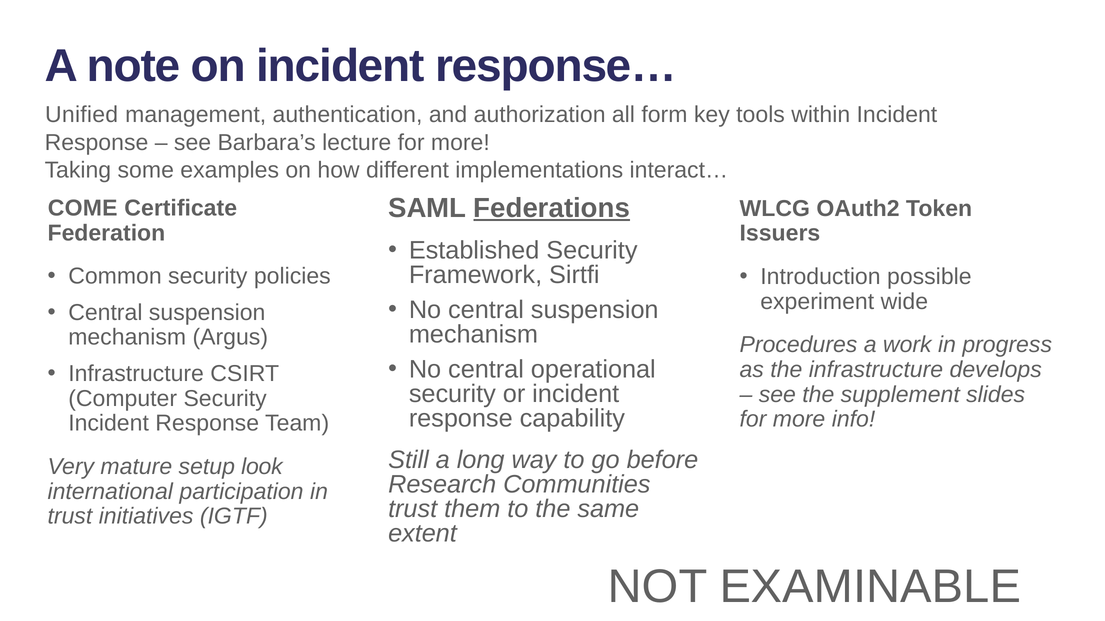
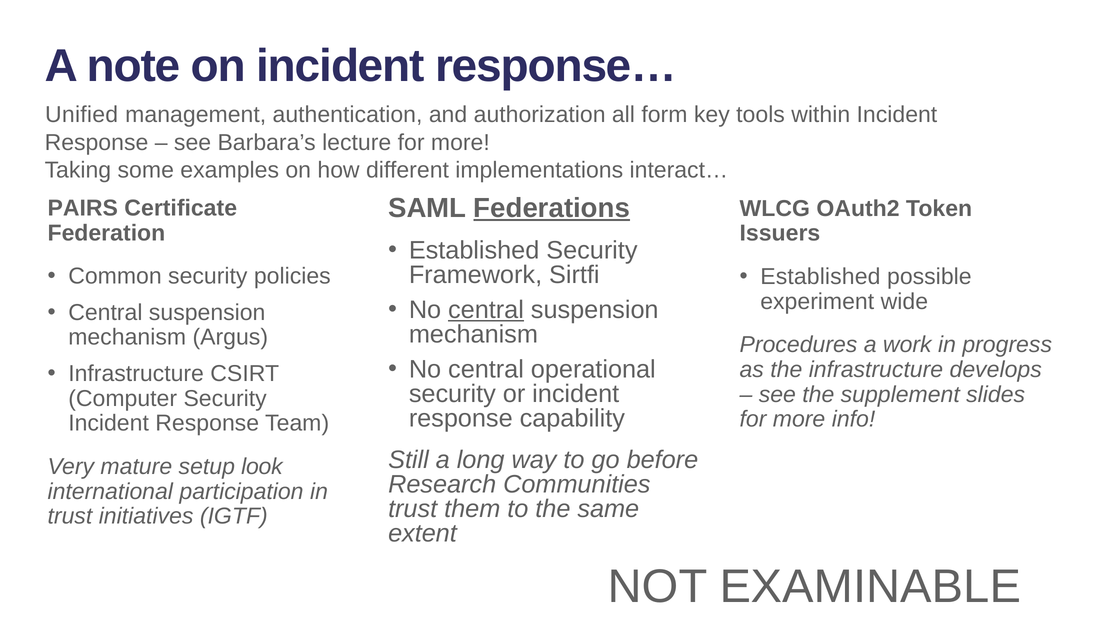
COME: COME -> PAIRS (83, 208)
Introduction: Introduction -> Established (820, 277)
central underline: none -> present (486, 310)
